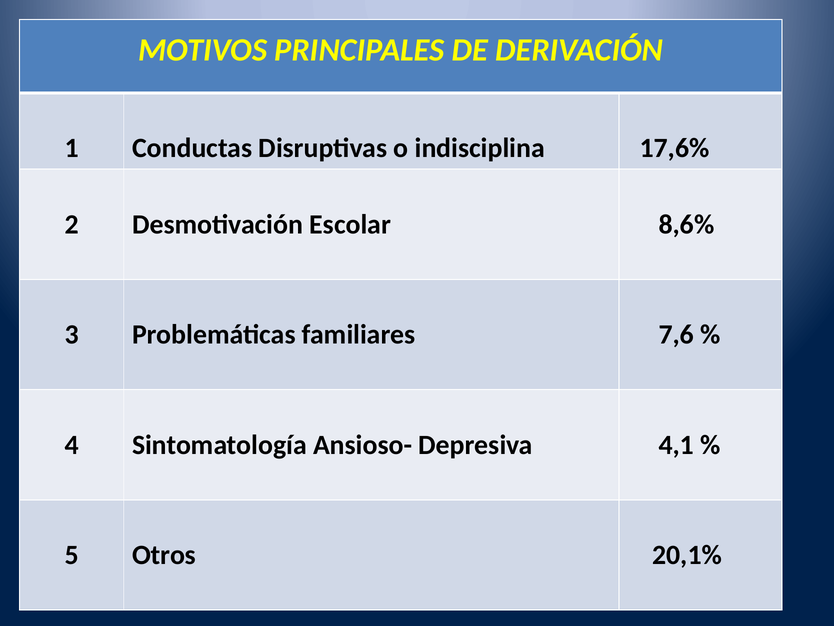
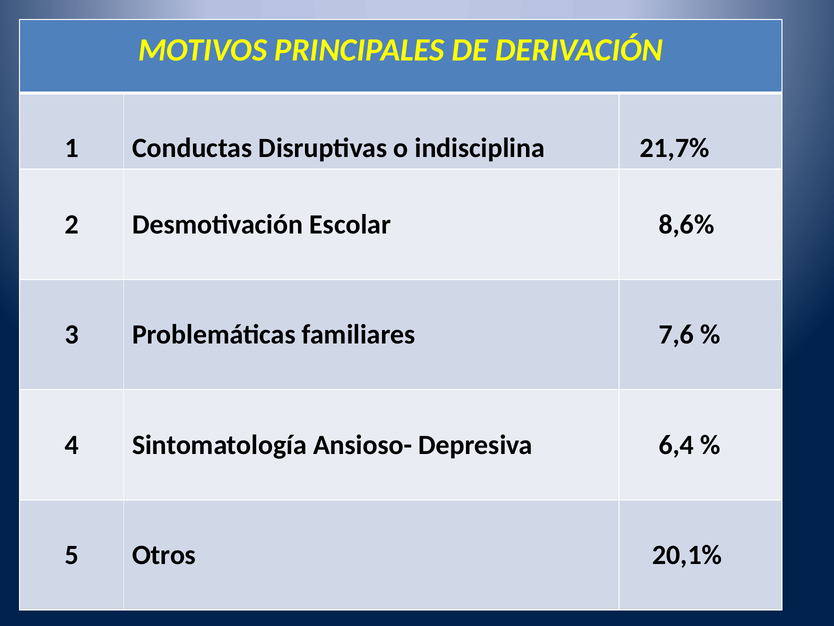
17,6%: 17,6% -> 21,7% (675, 148)
4,1: 4,1 -> 6,4 (676, 445)
